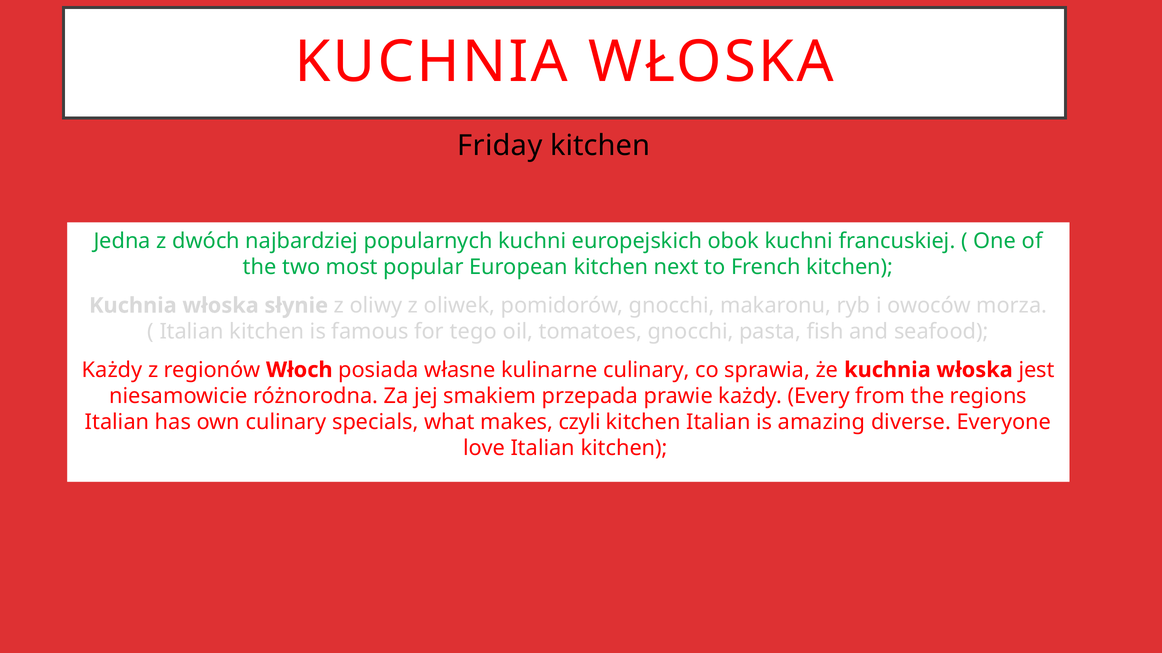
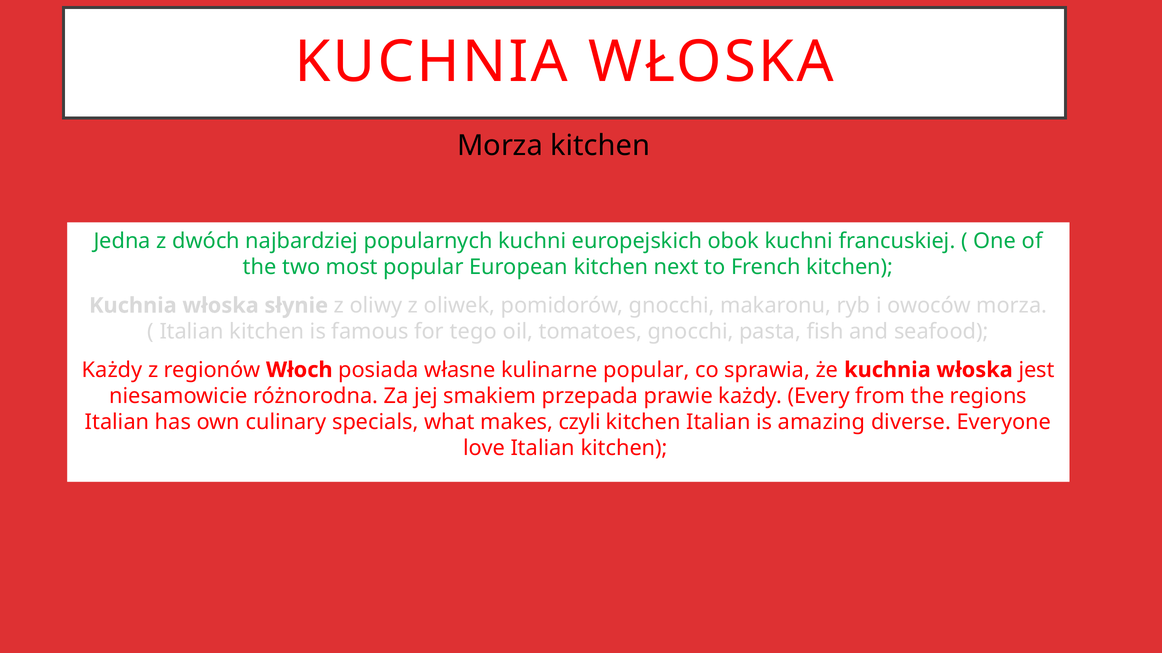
Friday: Friday -> Morza (500, 146)
kulinarne culinary: culinary -> popular (647, 370)
